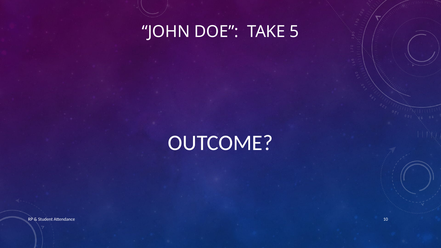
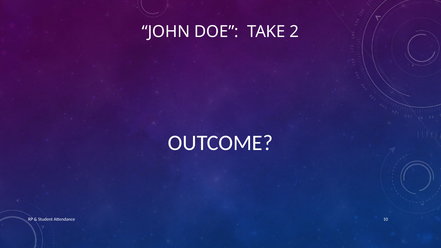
5: 5 -> 2 (294, 32)
